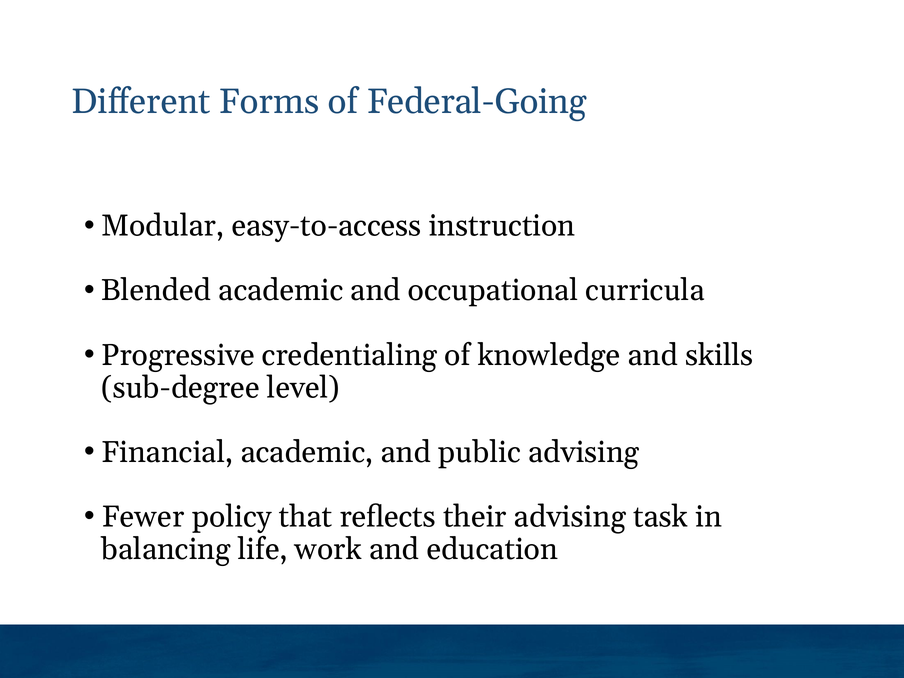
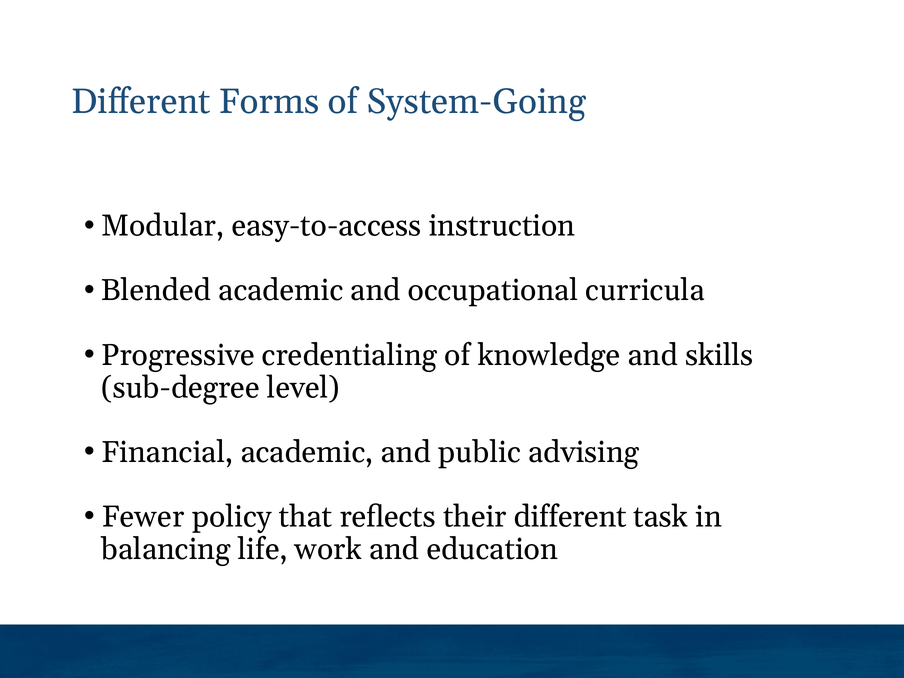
Federal-Going: Federal-Going -> System-Going (476, 101)
their advising: advising -> different (570, 517)
